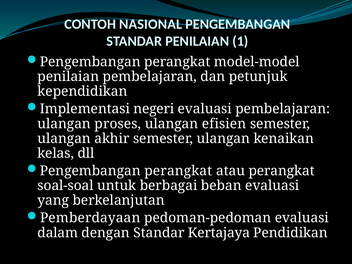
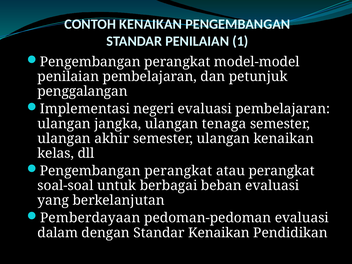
CONTOH NASIONAL: NASIONAL -> KENAIKAN (151, 24)
kependidikan: kependidikan -> penggalangan (83, 91)
proses: proses -> jangka (118, 124)
efisien: efisien -> tenaga (224, 124)
Standar Kertajaya: Kertajaya -> Kenaikan (219, 233)
